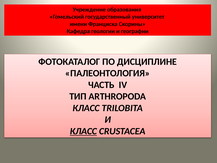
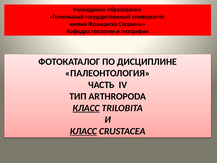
КЛАСС underline: none -> present (86, 108)
